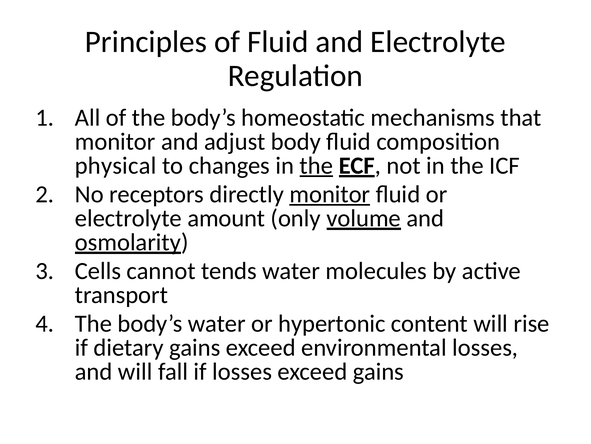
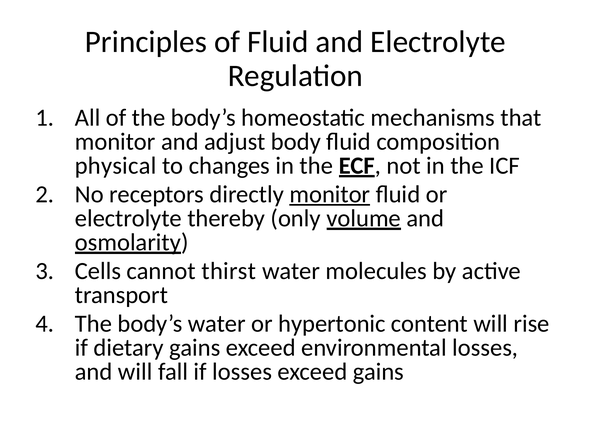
the underline: present -> none (316, 165)
amount: amount -> thereby (226, 218)
tends: tends -> thirst (229, 271)
